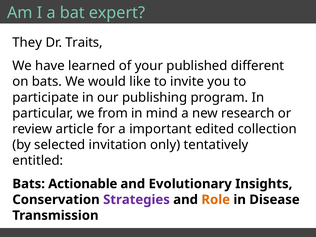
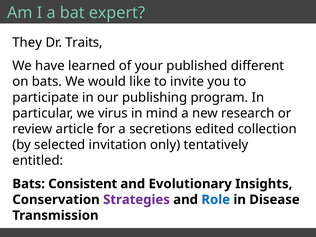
from: from -> virus (113, 113)
important: important -> secretions (160, 129)
Actionable: Actionable -> Consistent (83, 184)
Role colour: orange -> blue (216, 200)
